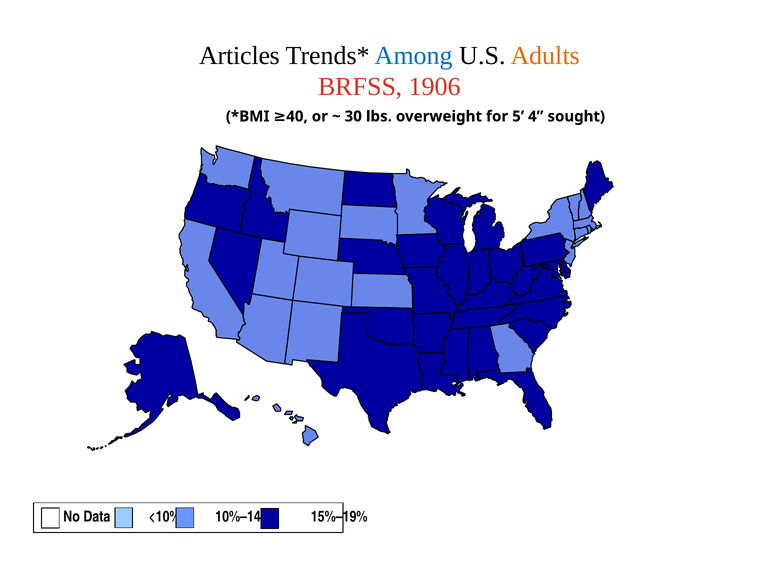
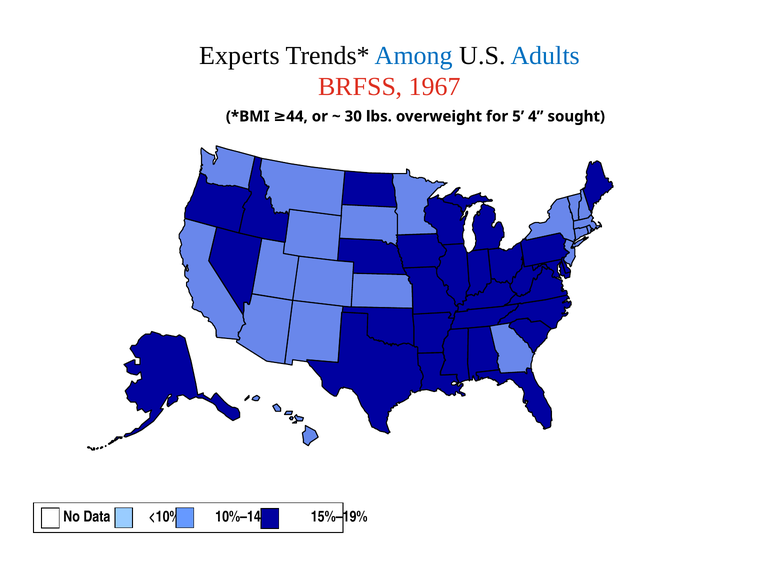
Articles: Articles -> Experts (239, 56)
Adults colour: orange -> blue (545, 56)
1906: 1906 -> 1967 (435, 87)
40: 40 -> 44 (297, 116)
